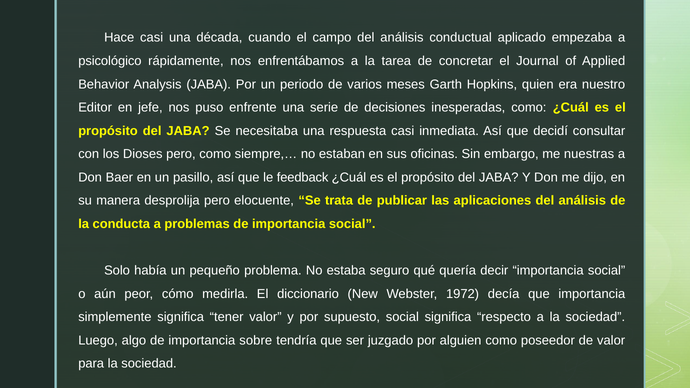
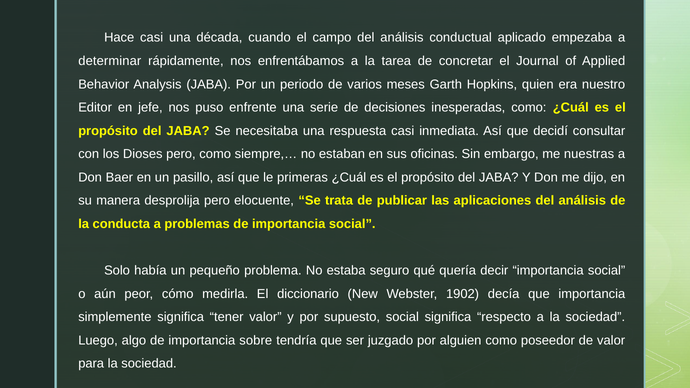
psicológico: psicológico -> determinar (110, 61)
feedback: feedback -> primeras (302, 177)
1972: 1972 -> 1902 (463, 294)
